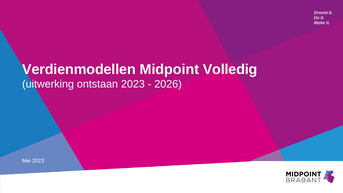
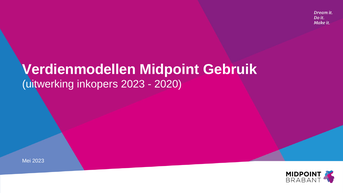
Volledig: Volledig -> Gebruik (230, 69)
ontstaan: ontstaan -> inkopers (97, 84)
2026: 2026 -> 2020 (168, 84)
